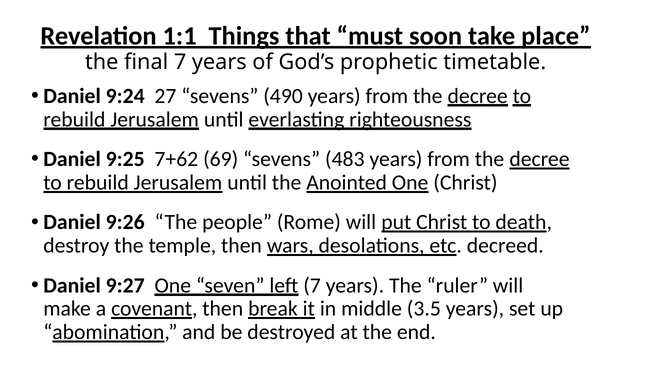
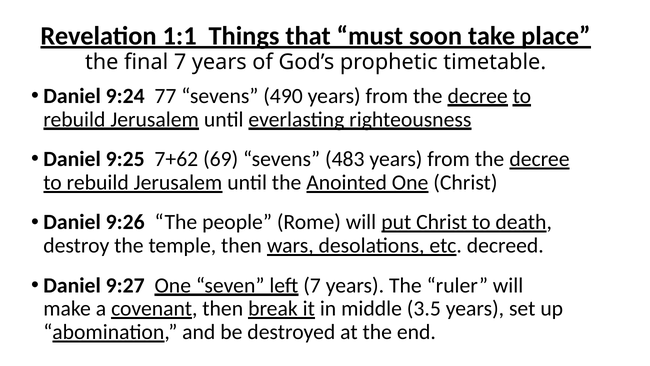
27: 27 -> 77 (165, 96)
